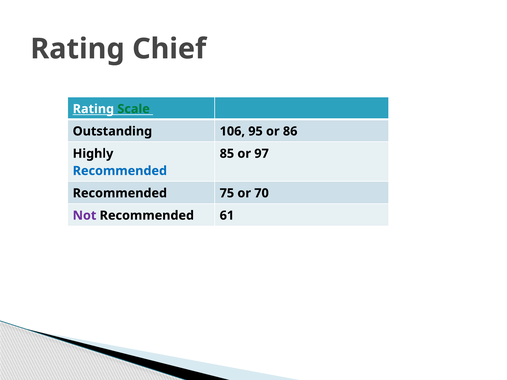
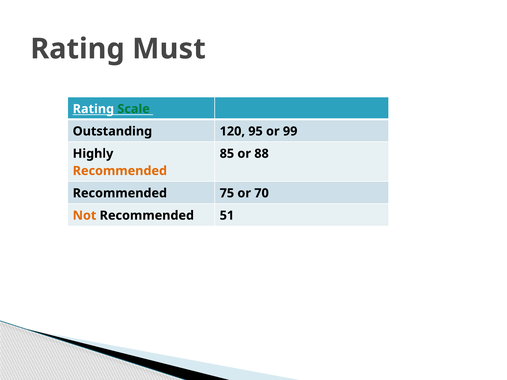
Chief: Chief -> Must (169, 49)
106: 106 -> 120 (232, 131)
86: 86 -> 99 (290, 131)
97: 97 -> 88 (262, 154)
Recommended colour: blue -> orange (120, 171)
Not colour: purple -> orange (85, 216)
61: 61 -> 51 (227, 216)
